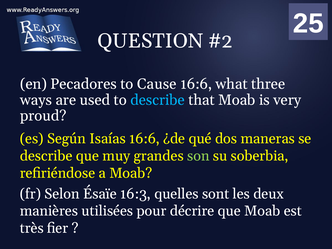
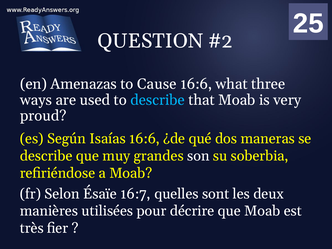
Pecadores: Pecadores -> Amenazas (84, 84)
son colour: light green -> white (198, 156)
16:3: 16:3 -> 16:7 (135, 194)
